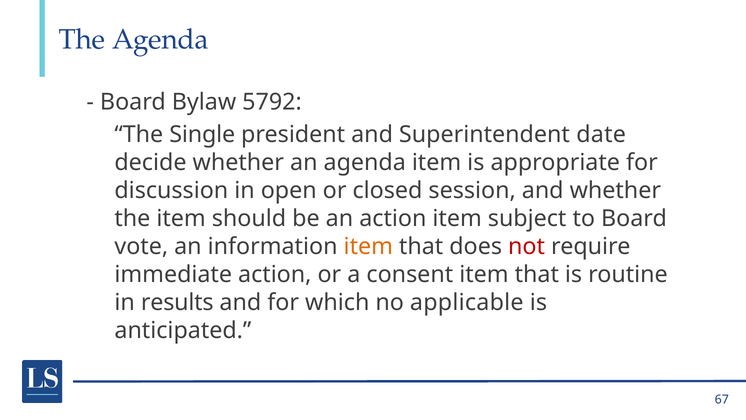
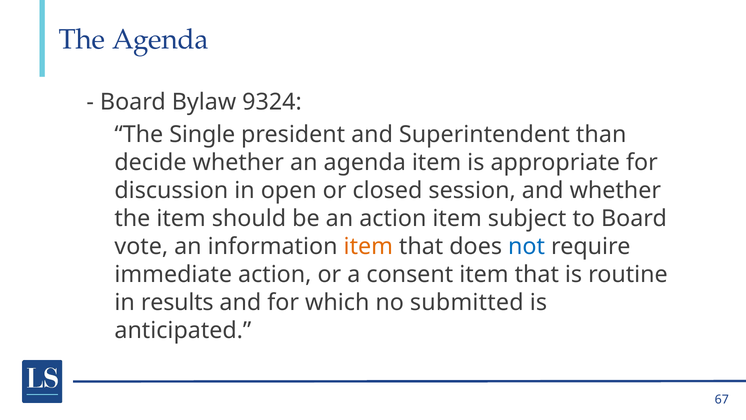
5792: 5792 -> 9324 (272, 102)
date: date -> than (601, 134)
not colour: red -> blue (527, 246)
applicable: applicable -> submitted (467, 302)
